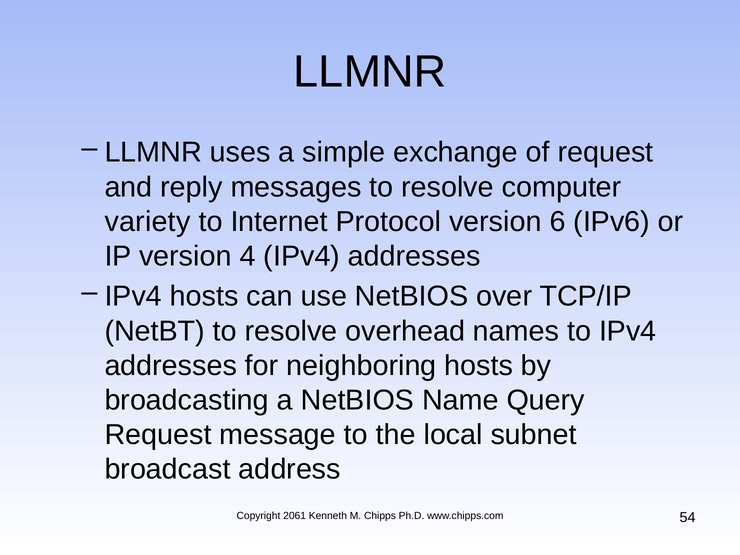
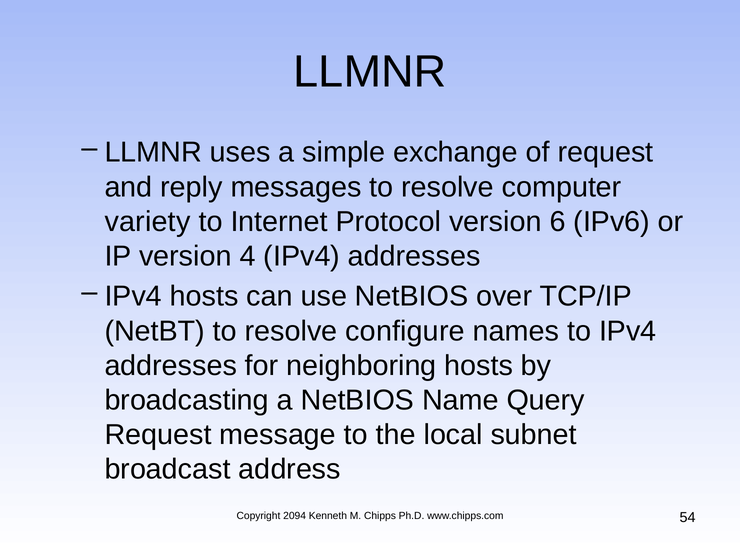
overhead: overhead -> configure (405, 331)
2061: 2061 -> 2094 (295, 516)
